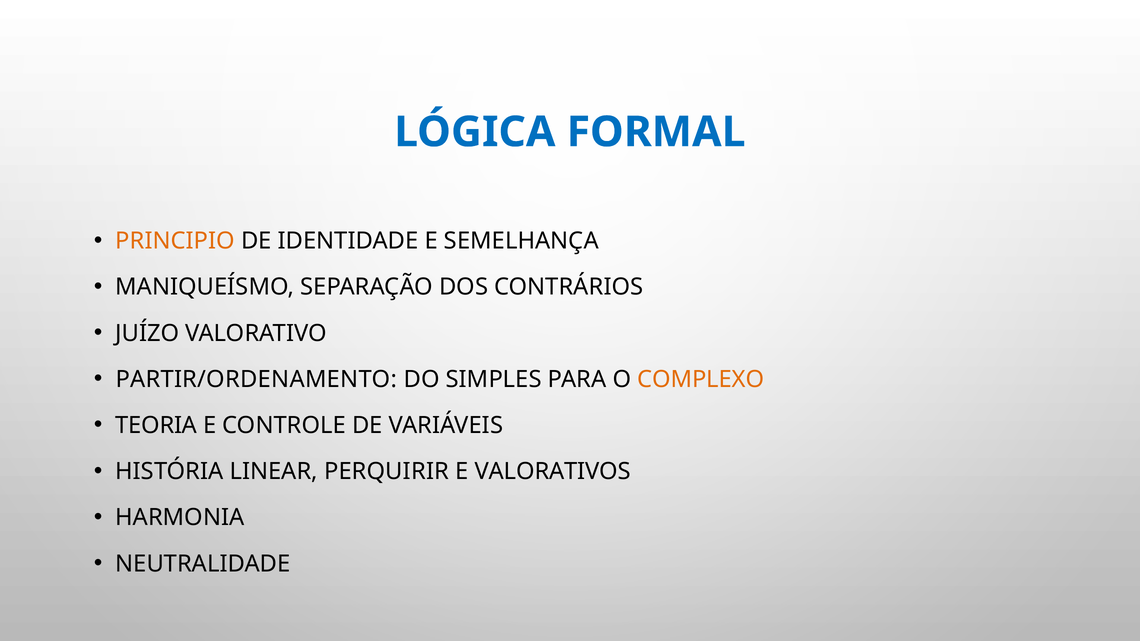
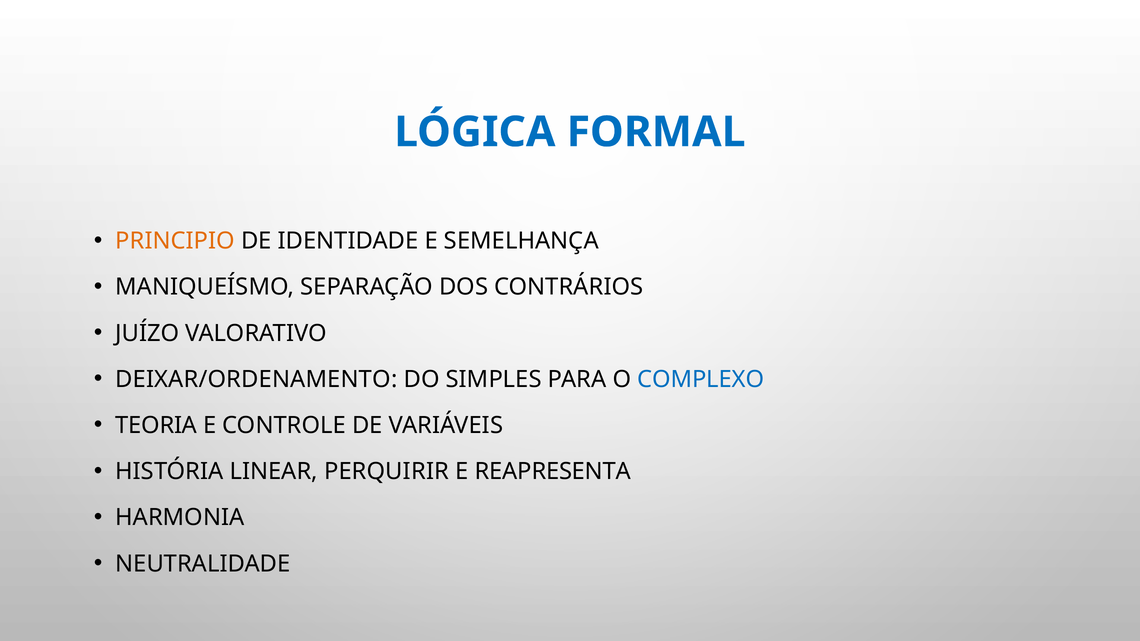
PARTIR/ORDENAMENTO: PARTIR/ORDENAMENTO -> DEIXAR/ORDENAMENTO (256, 379)
COMPLEXO colour: orange -> blue (701, 379)
VALORATIVOS: VALORATIVOS -> REAPRESENTA (553, 472)
